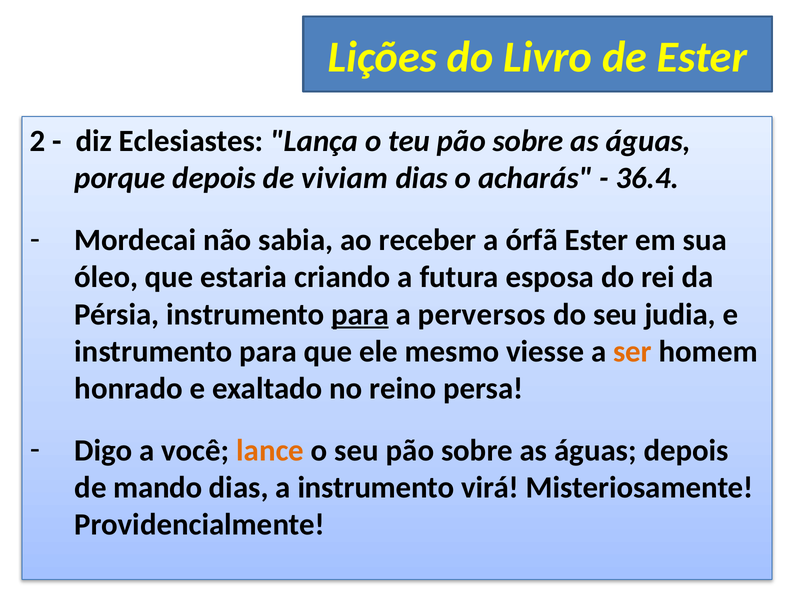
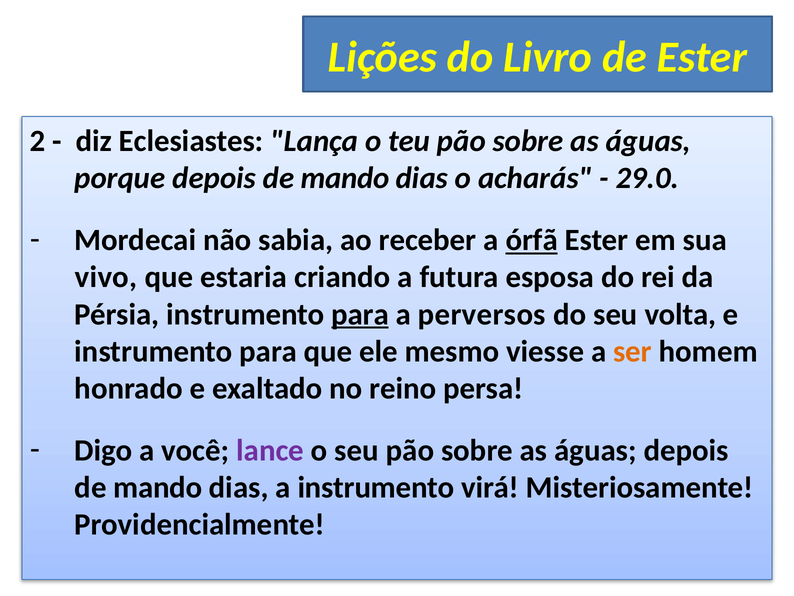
porque depois de viviam: viviam -> mando (345, 178)
36.4: 36.4 -> 29.0 (647, 178)
órfã underline: none -> present (532, 240)
óleo: óleo -> vivo (106, 277)
judia: judia -> volta (680, 314)
lance colour: orange -> purple (270, 450)
